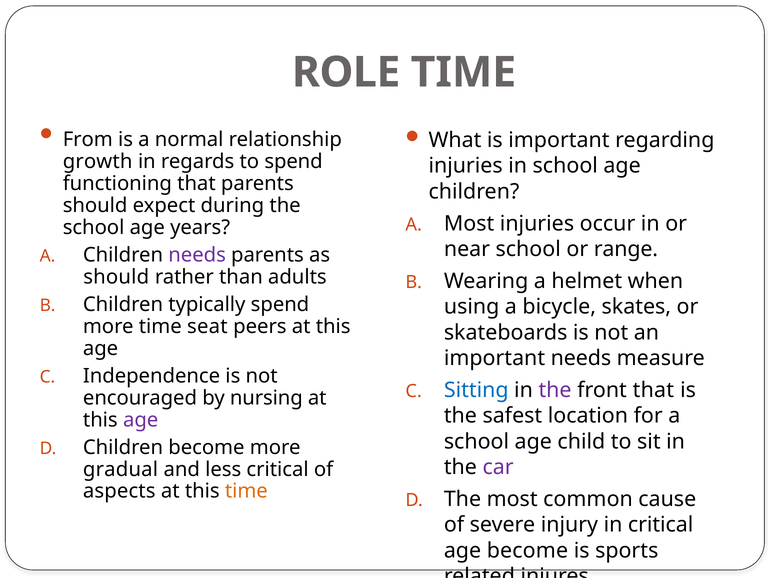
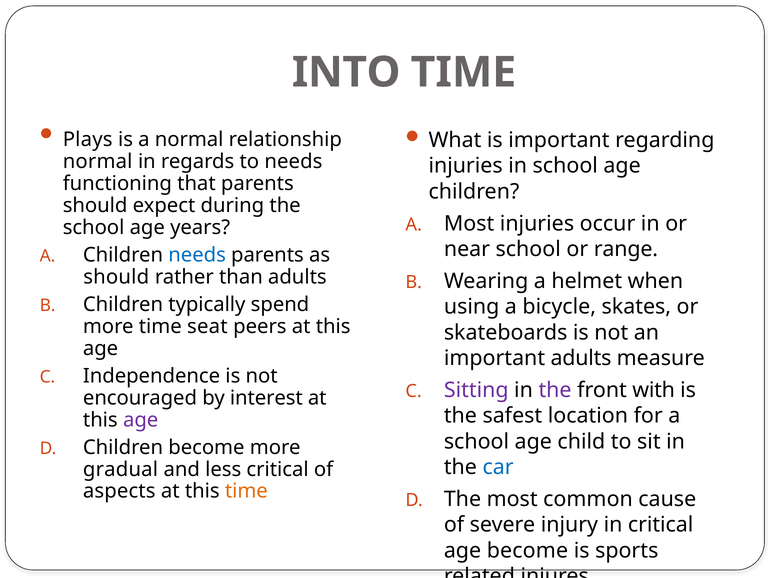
ROLE: ROLE -> INTO (346, 72)
From: From -> Plays (88, 139)
growth: growth -> normal (98, 161)
to spend: spend -> needs (293, 161)
needs colour: purple -> blue (197, 255)
important needs: needs -> adults (581, 358)
Sitting colour: blue -> purple (476, 390)
front that: that -> with (654, 390)
nursing: nursing -> interest (266, 397)
car colour: purple -> blue (498, 467)
